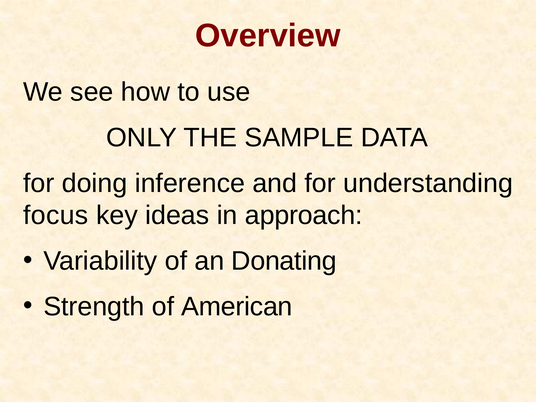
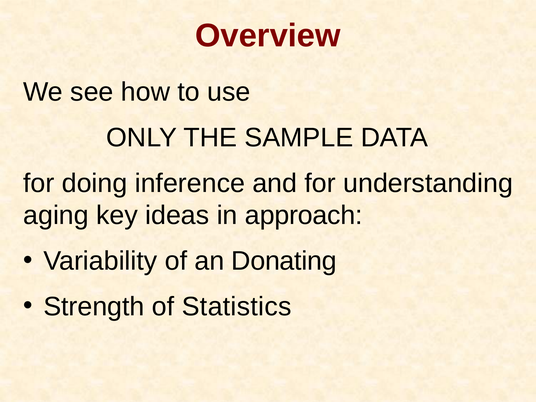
focus: focus -> aging (56, 215)
American: American -> Statistics (237, 307)
